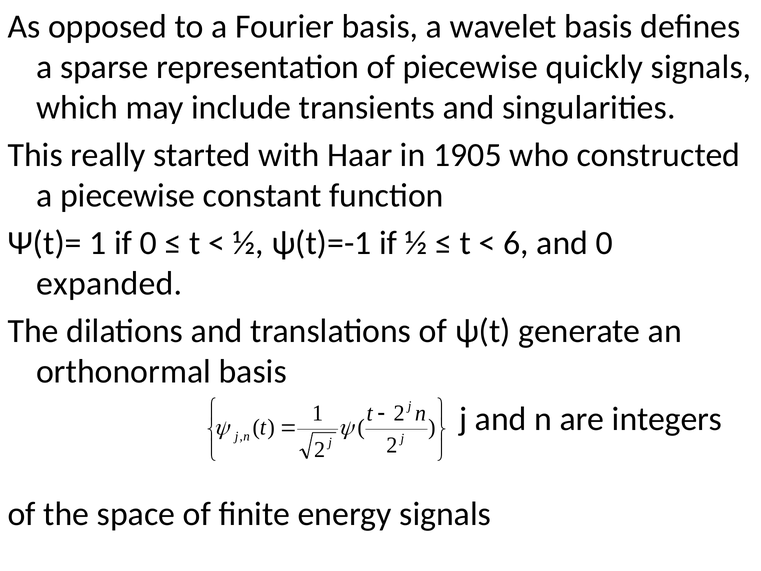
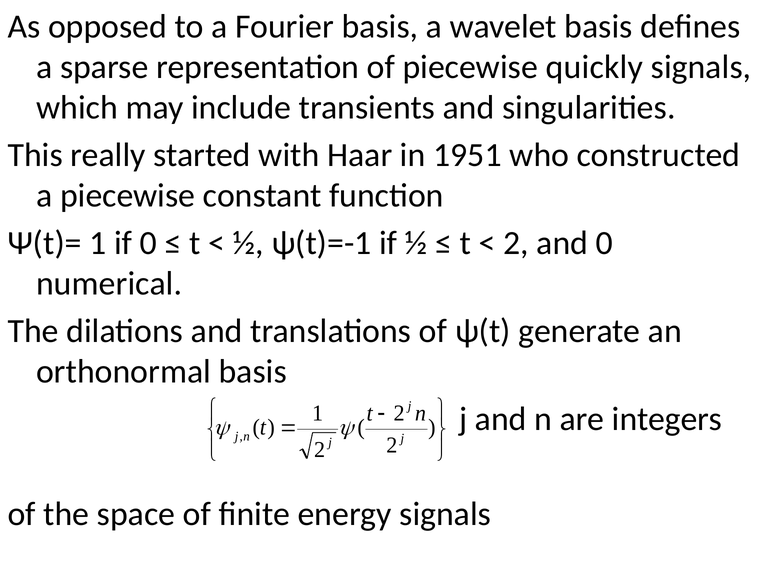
1905: 1905 -> 1951 (467, 155)
6: 6 -> 2 (516, 243)
expanded: expanded -> numerical (109, 284)
